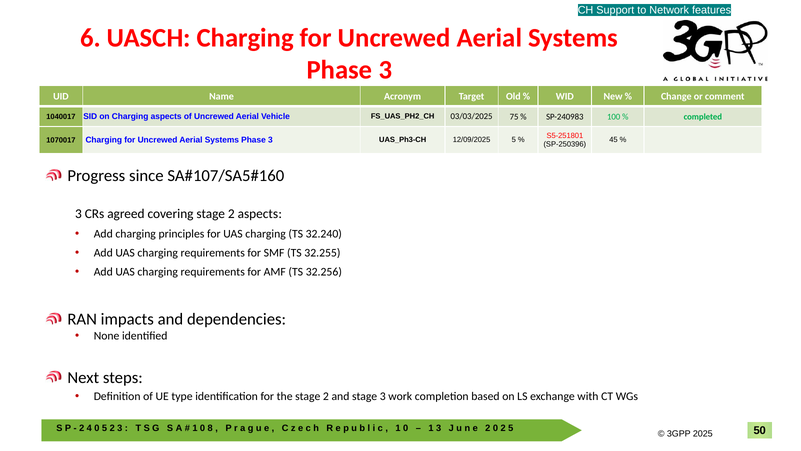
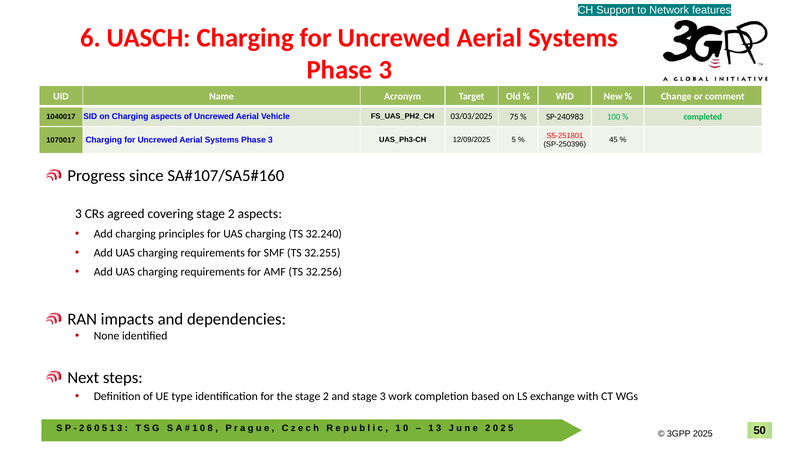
2 4: 4 -> 6 (89, 428)
5 2: 2 -> 1 (112, 428)
